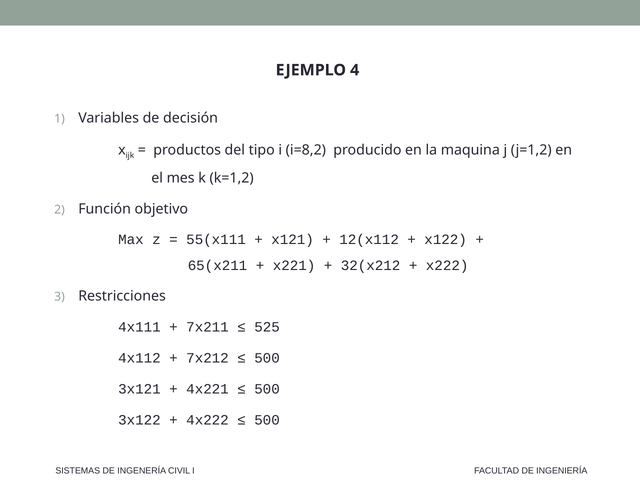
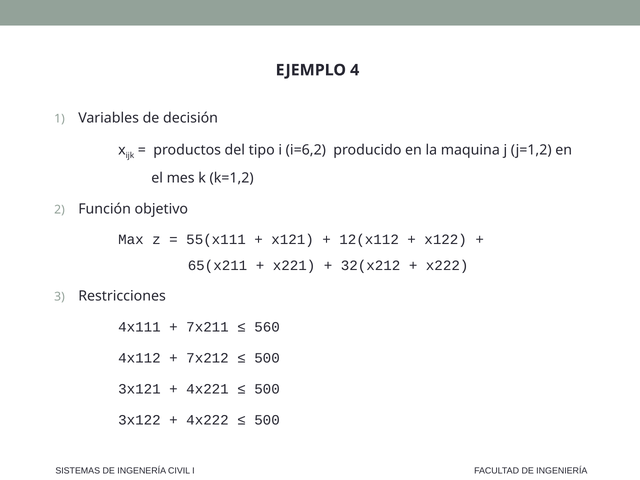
i=8,2: i=8,2 -> i=6,2 (306, 150)
525: 525 -> 560 (267, 327)
